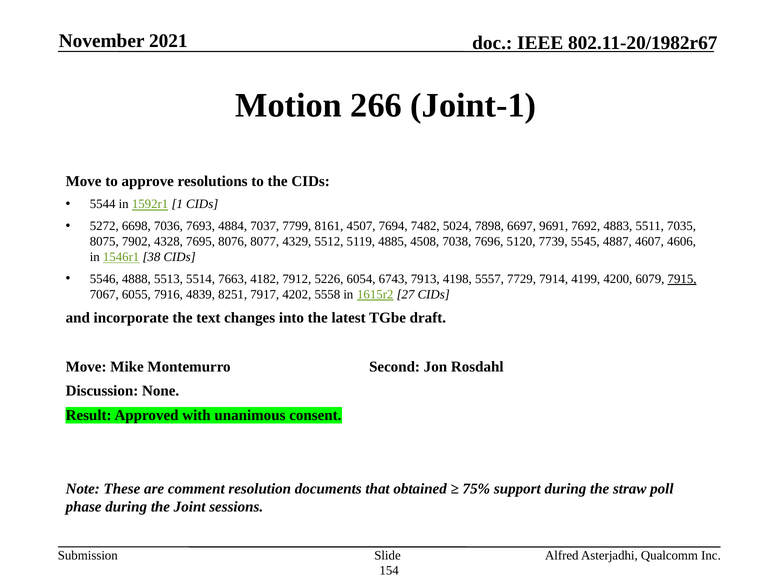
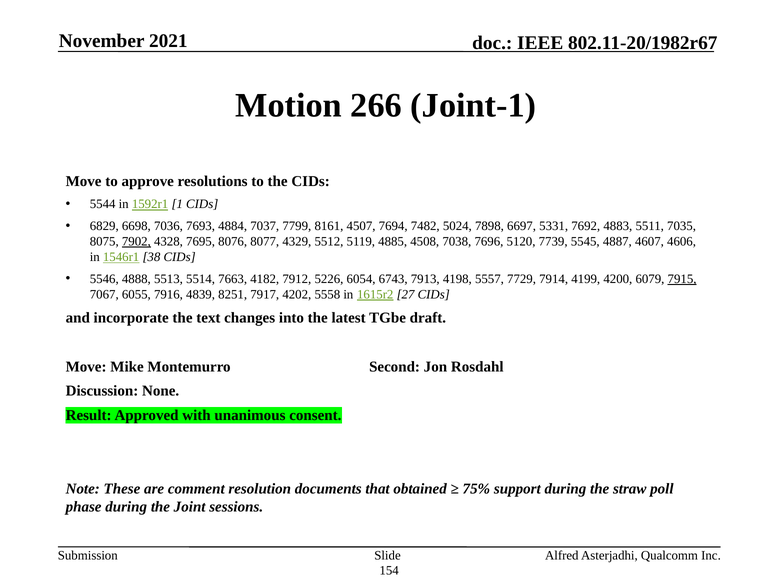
5272: 5272 -> 6829 (104, 226)
9691: 9691 -> 5331 (554, 226)
7902 underline: none -> present (136, 242)
